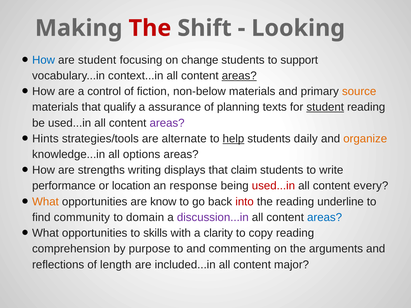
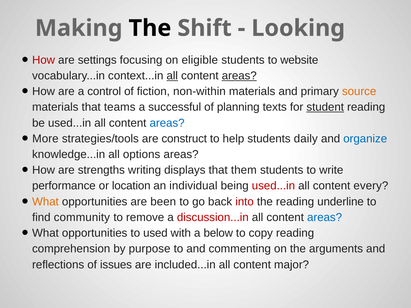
The colour: red -> black (150, 28)
How colour: blue -> red (44, 60)
are student: student -> settings (97, 60)
change: change -> eligible (200, 60)
support: support -> website (299, 60)
all underline: none -> present (172, 76)
non-below: non-below -> non-within (199, 91)
qualify: qualify -> teams (120, 107)
assurance: assurance -> successful (175, 107)
areas colour: purple -> blue (167, 123)
Hints: Hints -> More (45, 139)
alternate: alternate -> construct (184, 139)
help underline: present -> none (233, 139)
organize colour: orange -> blue (365, 139)
claim: claim -> them (244, 170)
response: response -> individual (193, 186)
know: know -> been (163, 202)
domain: domain -> remove (145, 218)
discussion...in colour: purple -> red (213, 218)
skills: skills -> used (155, 233)
clarity: clarity -> below (218, 233)
length: length -> issues (116, 265)
